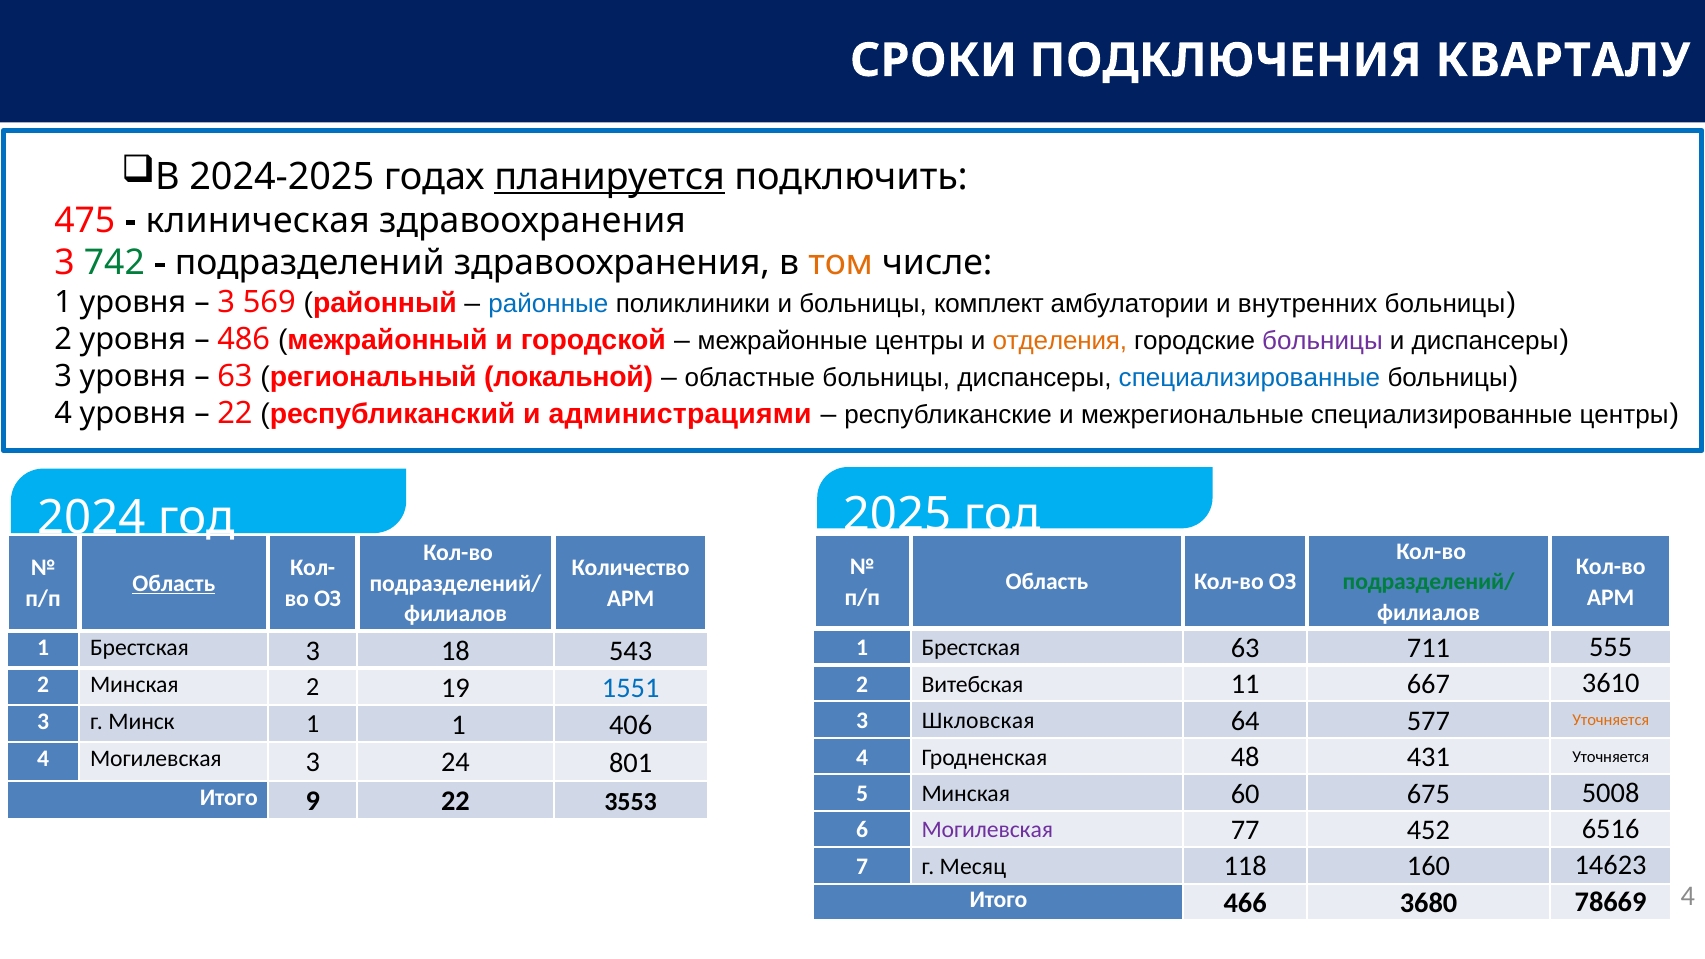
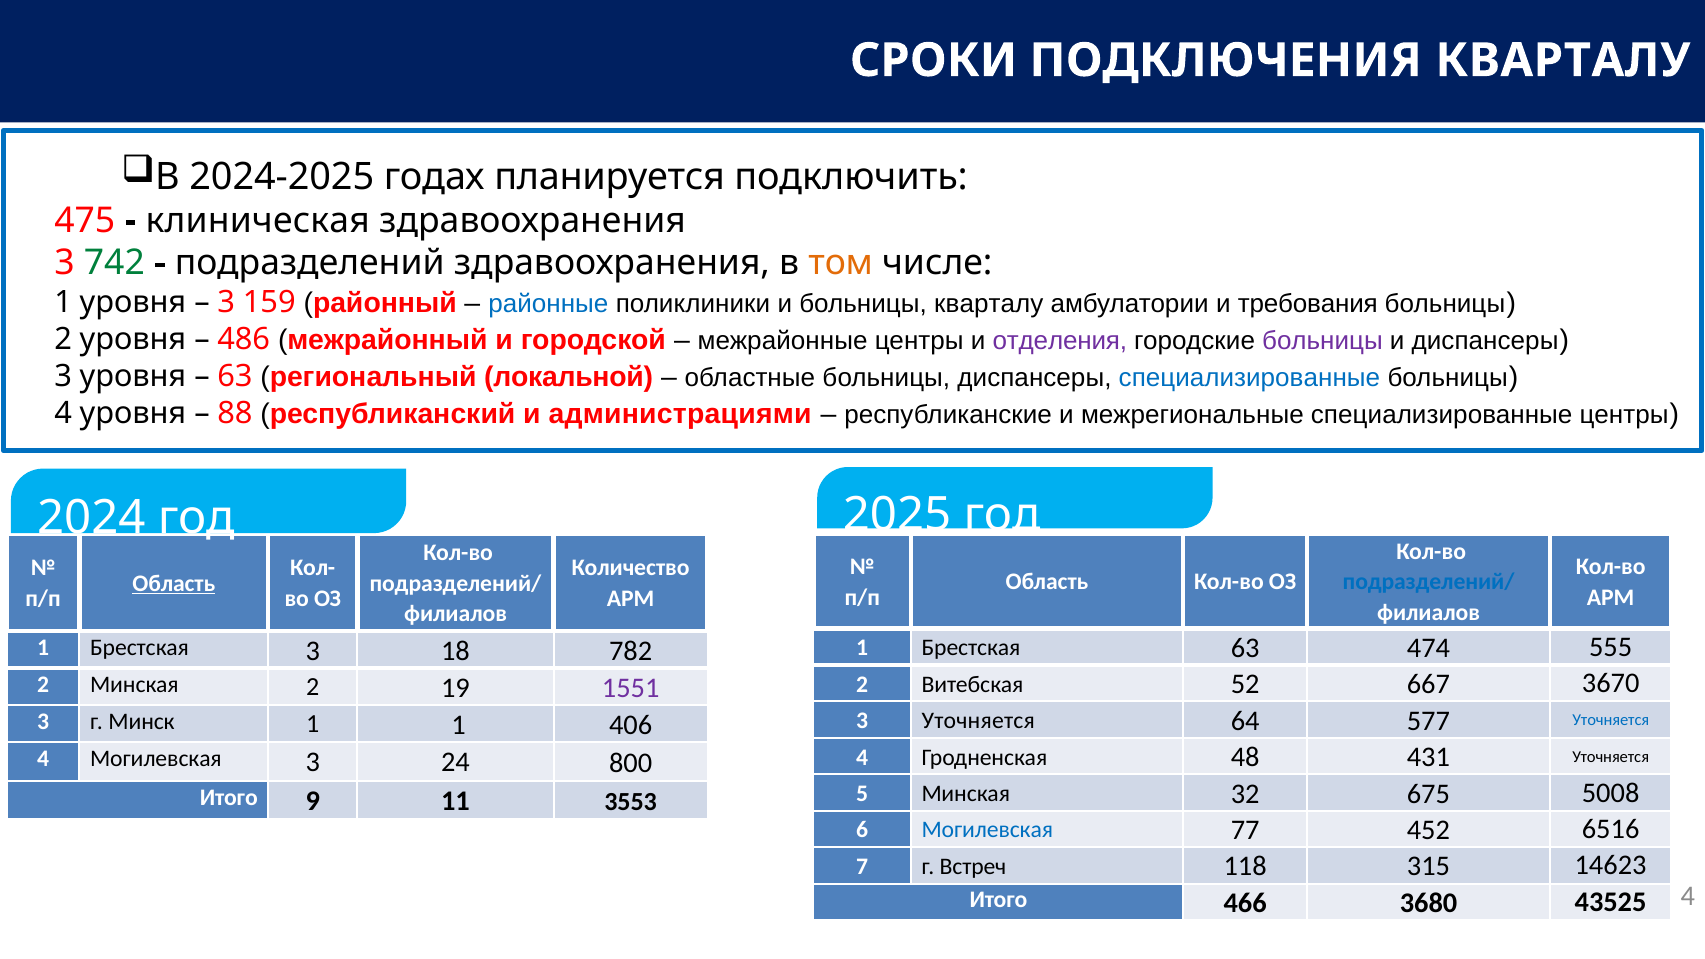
планируется underline: present -> none (610, 177)
569: 569 -> 159 (269, 303)
больницы комплект: комплект -> кварталу (989, 304)
внутренних: внутренних -> требования (1308, 304)
отделения colour: orange -> purple (1060, 341)
22: 22 -> 88 (235, 414)
подразделений/ colour: green -> blue (1429, 582)
543: 543 -> 782 (631, 651)
711: 711 -> 474 (1428, 648)
11: 11 -> 52 (1245, 684)
3610: 3610 -> 3670 (1611, 683)
1551 colour: blue -> purple (631, 688)
3 Шкловская: Шкловская -> Уточняется (978, 721)
Уточняется colour: orange -> blue (1611, 720)
801: 801 -> 800 (631, 763)
60: 60 -> 32 (1245, 794)
9 22: 22 -> 11 (455, 801)
Могилевская colour: purple -> blue (987, 830)
Месяц: Месяц -> Встреч (973, 867)
160: 160 -> 315 (1428, 867)
78669: 78669 -> 43525 (1611, 902)
